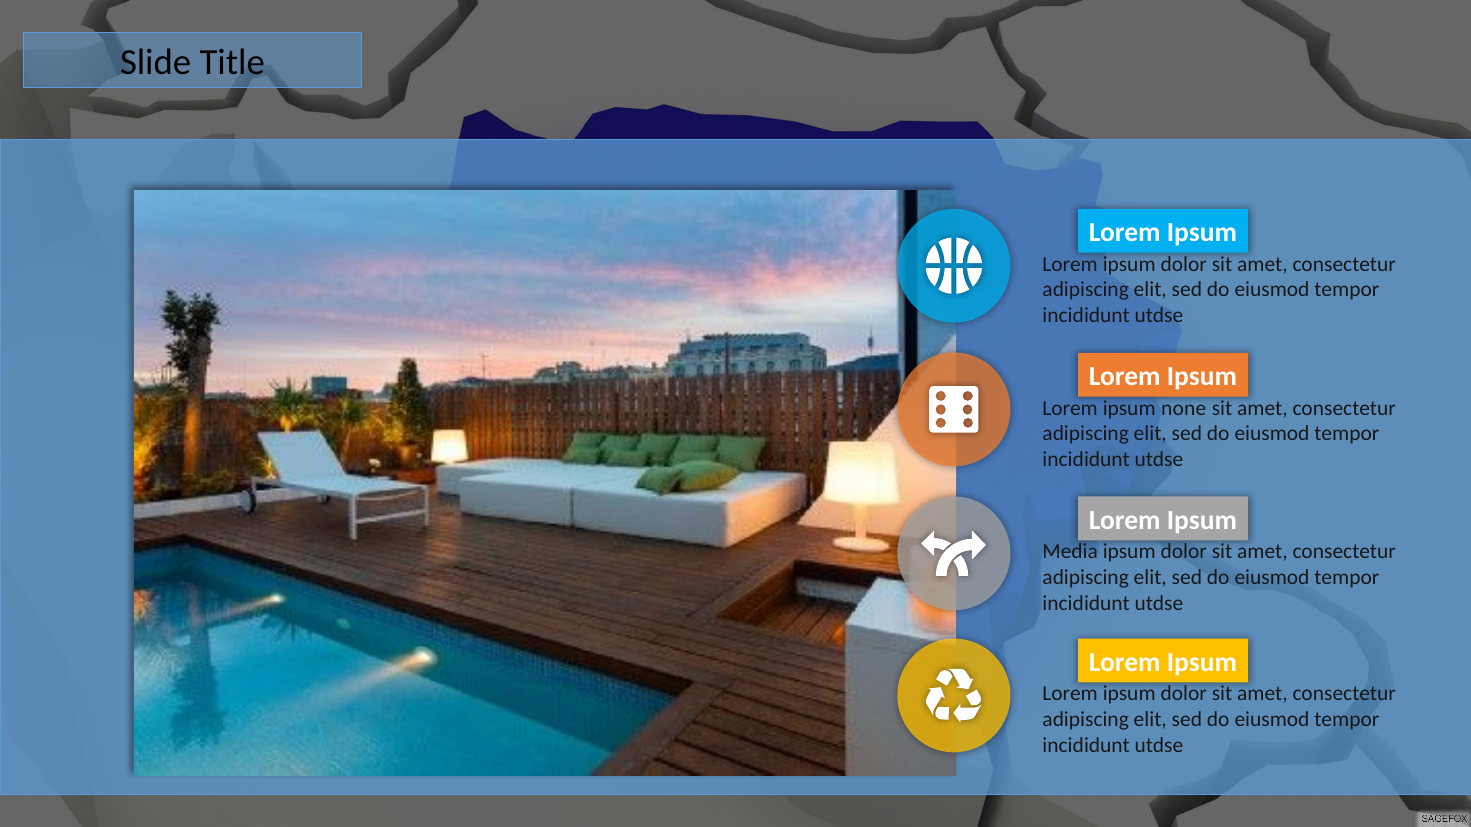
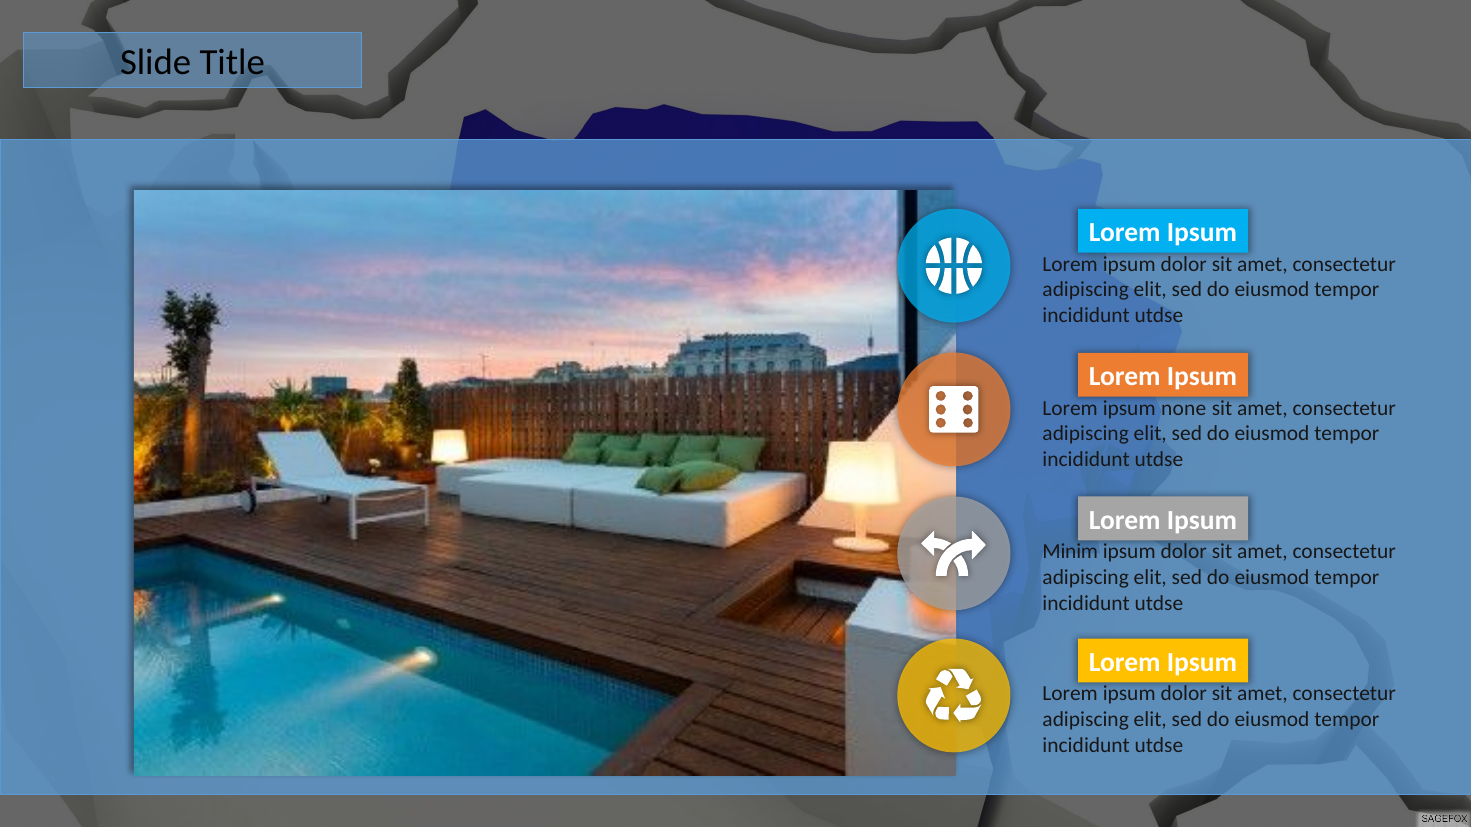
Media: Media -> Minim (1070, 552)
